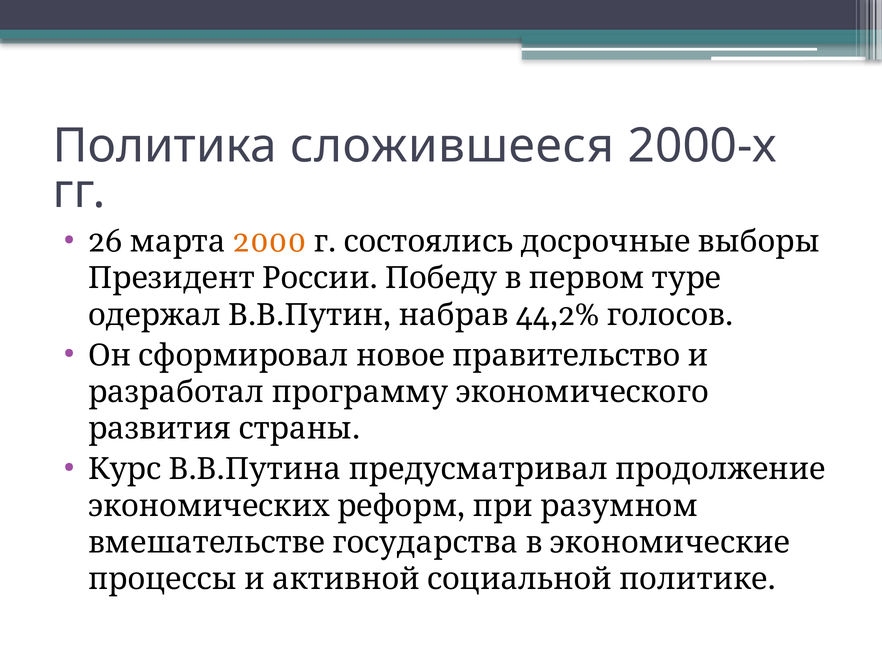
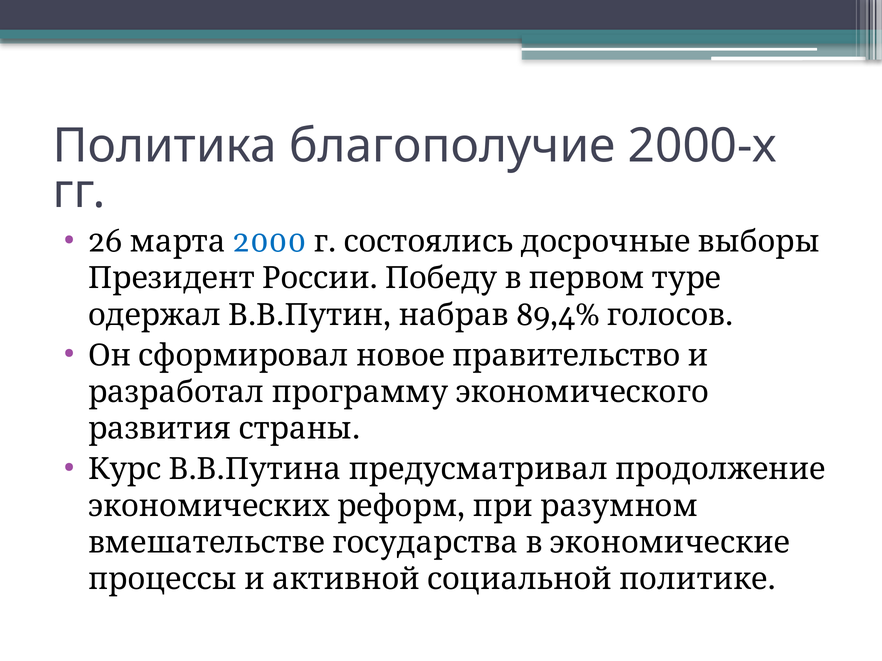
сложившееся: сложившееся -> благополучие (452, 146)
2000 colour: orange -> blue (270, 242)
44,2%: 44,2% -> 89,4% (558, 315)
